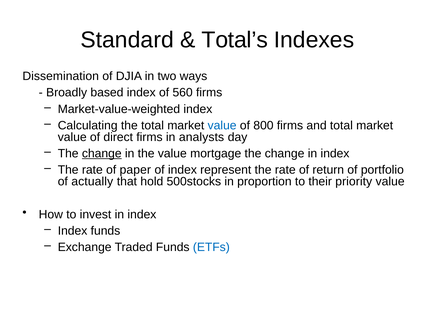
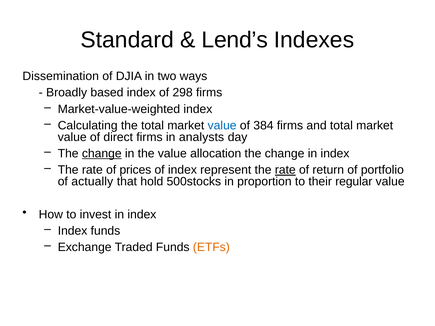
Total’s: Total’s -> Lend’s (235, 40)
560: 560 -> 298 (183, 93)
800: 800 -> 384 (263, 126)
mortgage: mortgage -> allocation (216, 154)
paper: paper -> prices (135, 170)
rate underline: none -> present (285, 170)
priority: priority -> regular (354, 182)
ETFs colour: blue -> orange (211, 247)
